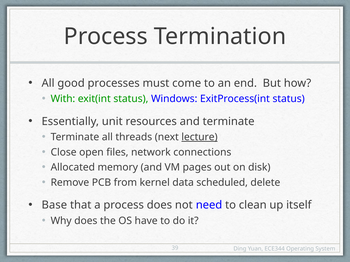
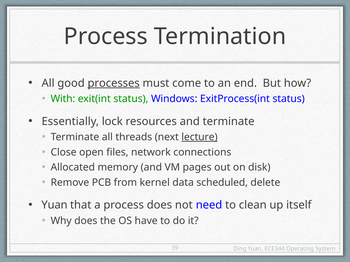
processes underline: none -> present (114, 83)
unit: unit -> lock (112, 122)
Base: Base -> Yuan (54, 205)
